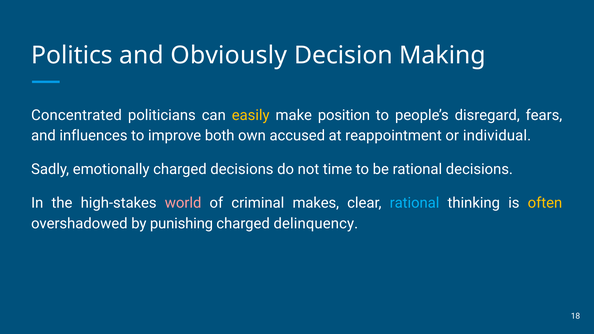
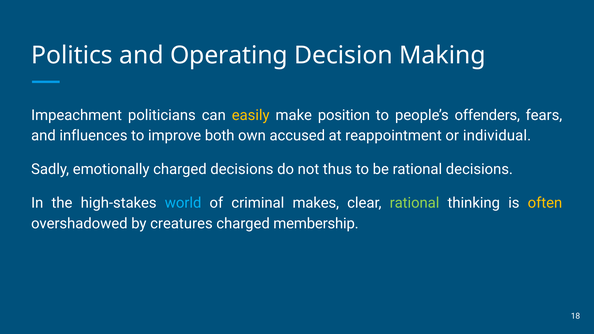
Obviously: Obviously -> Operating (229, 55)
Concentrated: Concentrated -> Impeachment (77, 115)
disregard: disregard -> offenders (487, 115)
time: time -> thus (337, 169)
world colour: pink -> light blue (183, 203)
rational colour: light blue -> light green (415, 203)
punishing: punishing -> creatures (181, 224)
delinquency: delinquency -> membership (316, 224)
